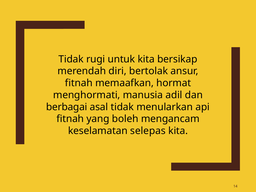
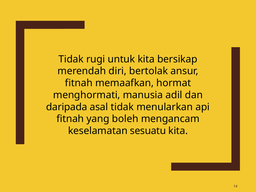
berbagai: berbagai -> daripada (67, 107)
selepas: selepas -> sesuatu (148, 131)
